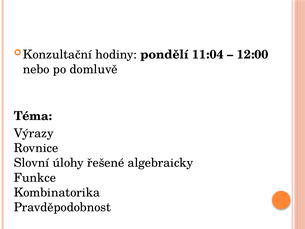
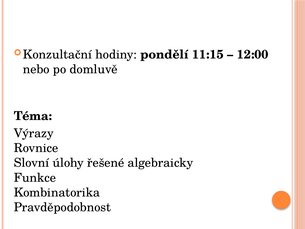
11:04: 11:04 -> 11:15 (208, 54)
